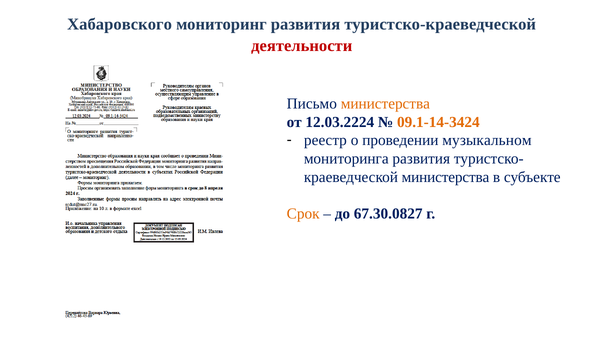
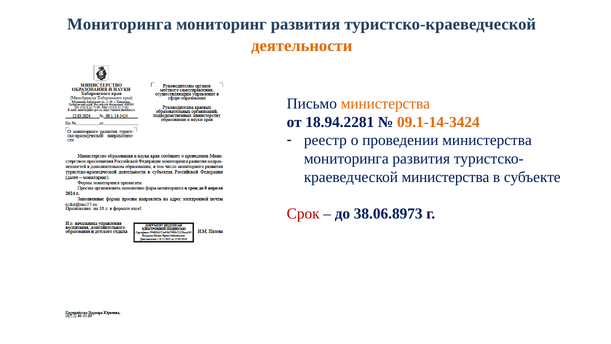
Хабаровского: Хабаровского -> Мониторинга (120, 24)
деятельности colour: red -> orange (302, 46)
12.03.2224: 12.03.2224 -> 18.94.2281 (340, 122)
проведении музыкальном: музыкальном -> министерства (487, 140)
Срок colour: orange -> red (303, 214)
67.30.0827: 67.30.0827 -> 38.06.8973 (388, 214)
